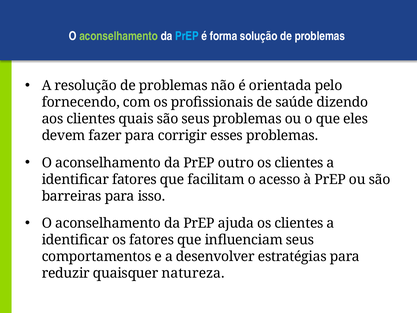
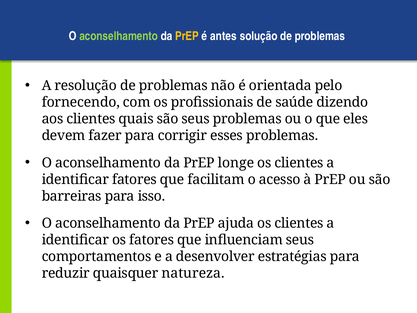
PrEP colour: light blue -> yellow (187, 36)
forma: forma -> antes (223, 36)
outro: outro -> longe (236, 163)
